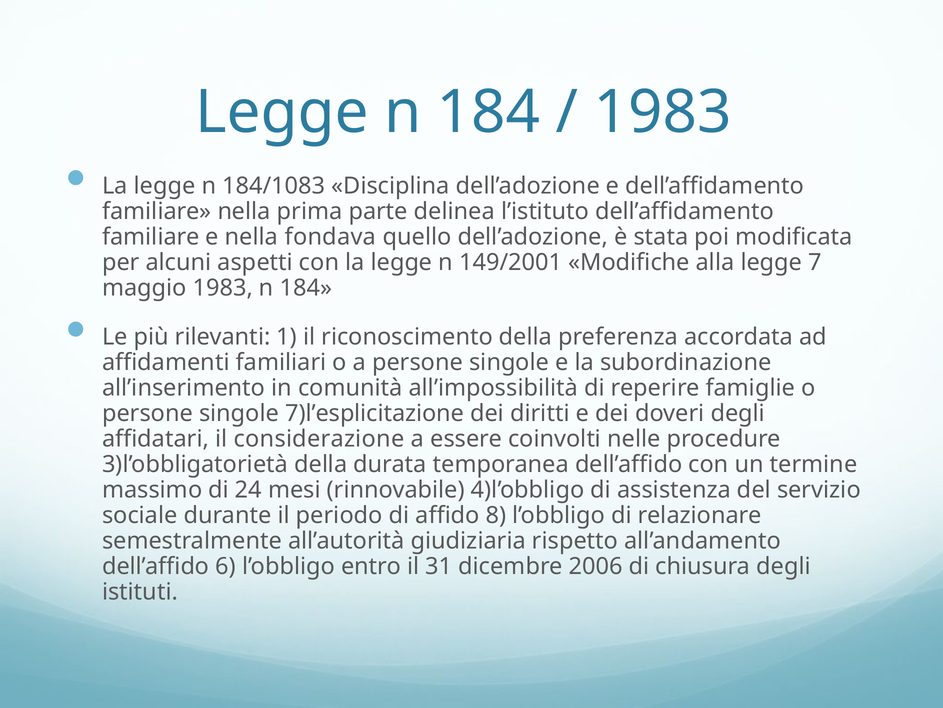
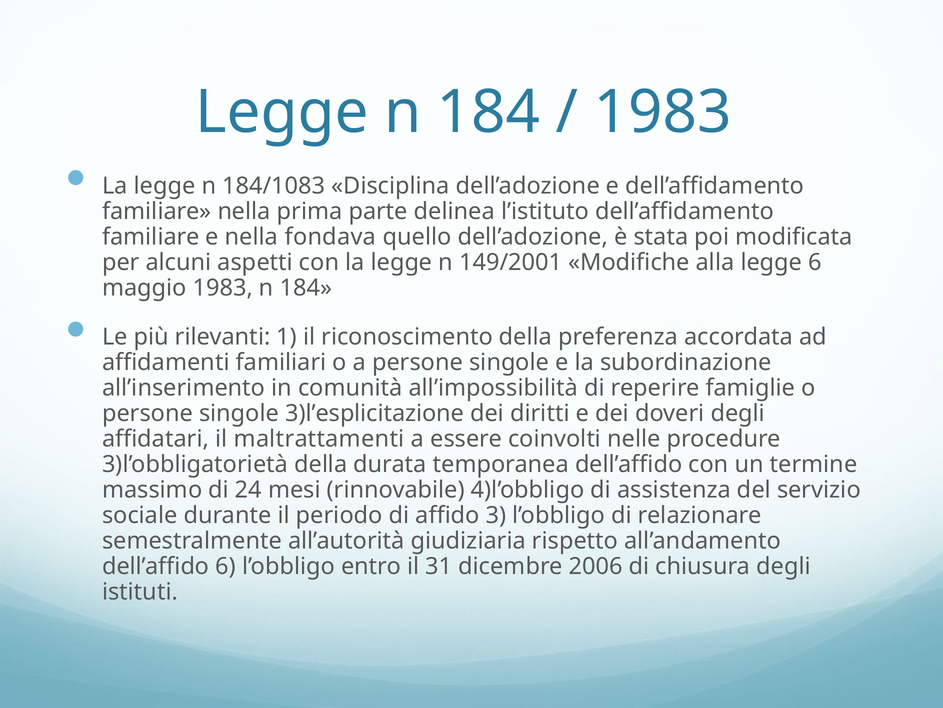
legge 7: 7 -> 6 (815, 262)
7)l’esplicitazione: 7)l’esplicitazione -> 3)l’esplicitazione (375, 413)
considerazione: considerazione -> maltrattamenti (319, 438)
8: 8 -> 3 (496, 515)
